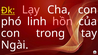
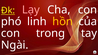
hồn colour: pink -> yellow (63, 22)
